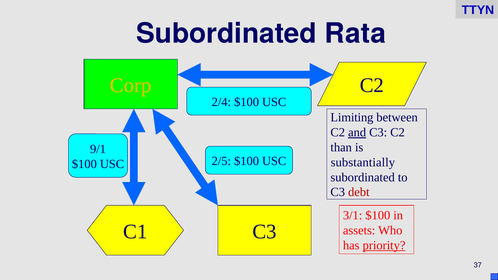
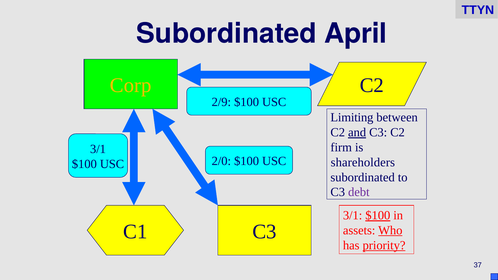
Rata: Rata -> April (356, 34)
2/4: 2/4 -> 2/9 (221, 102)
than: than -> firm (341, 147)
9/1: 9/1 -> 3/1 (98, 149)
2/5: 2/5 -> 2/0 (221, 161)
substantially: substantially -> shareholders (363, 162)
debt colour: red -> purple (359, 192)
$100 underline: none -> present (378, 216)
Who underline: none -> present (390, 231)
